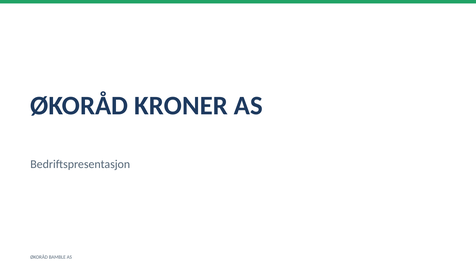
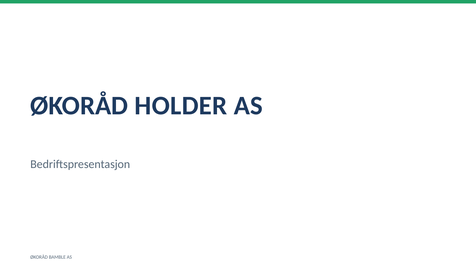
KRONER: KRONER -> HOLDER (181, 106)
